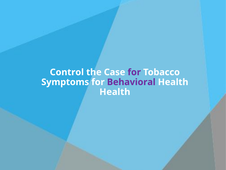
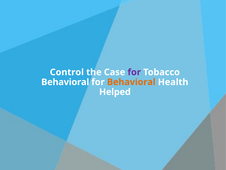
Symptoms: Symptoms -> Behavioral (65, 82)
Behavioral colour: purple -> orange (131, 82)
Health: Health -> Helped (115, 92)
